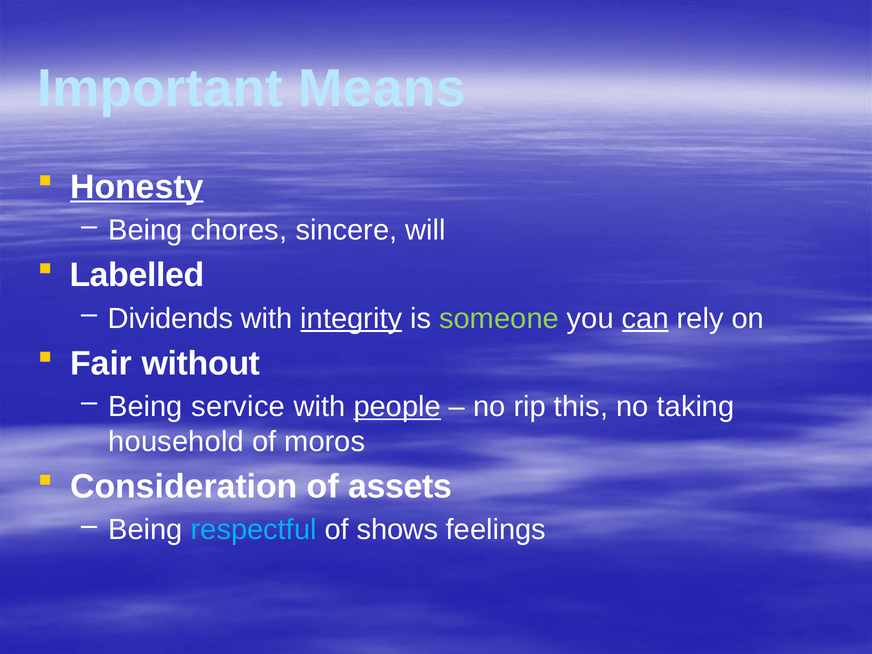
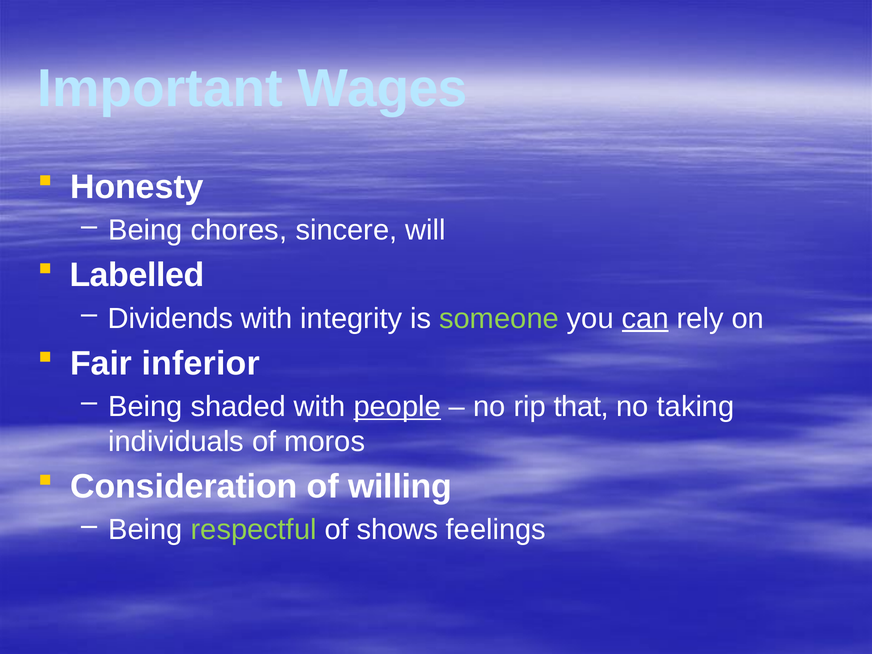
Means: Means -> Wages (382, 89)
Honesty underline: present -> none (137, 187)
integrity underline: present -> none (351, 318)
without: without -> inferior (201, 363)
service: service -> shaded (238, 407)
this: this -> that (581, 407)
household: household -> individuals (176, 442)
assets: assets -> willing (400, 486)
respectful colour: light blue -> light green (254, 530)
